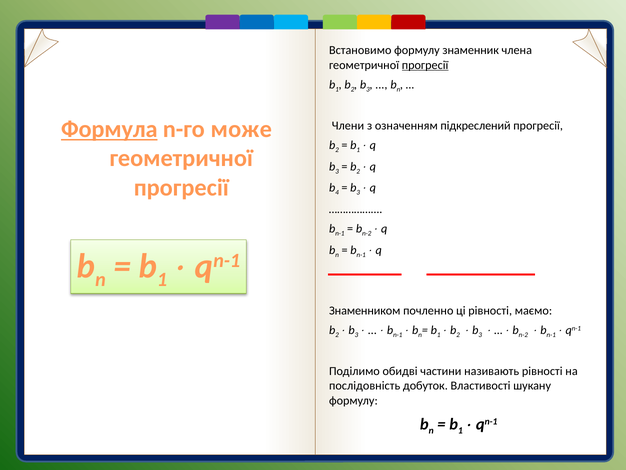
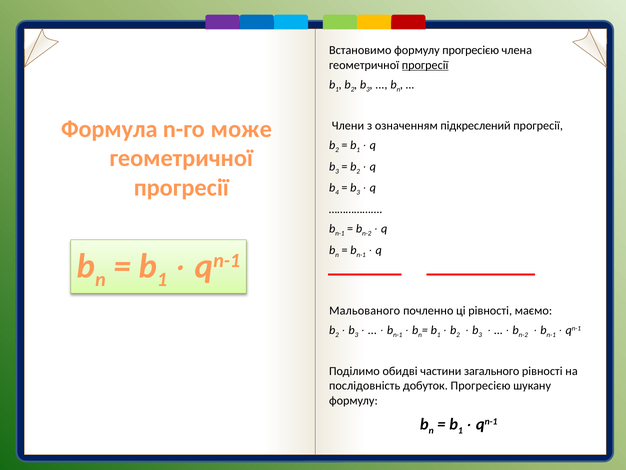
формулу знаменник: знаменник -> прогресією (471, 50)
Формула underline: present -> none (109, 129)
Знаменником: Знаменником -> Мальованого (365, 310)
називають: називають -> загального (492, 371)
добуток Властивості: Властивості -> Прогресією (481, 386)
